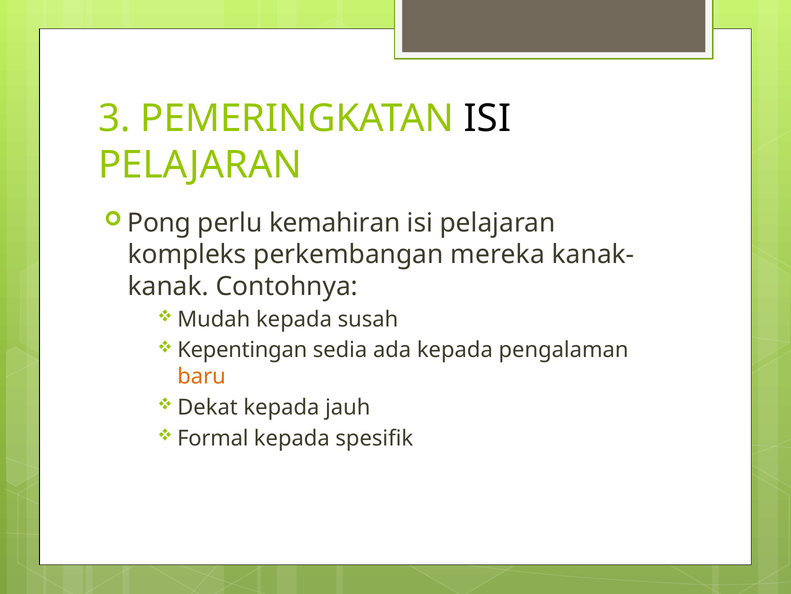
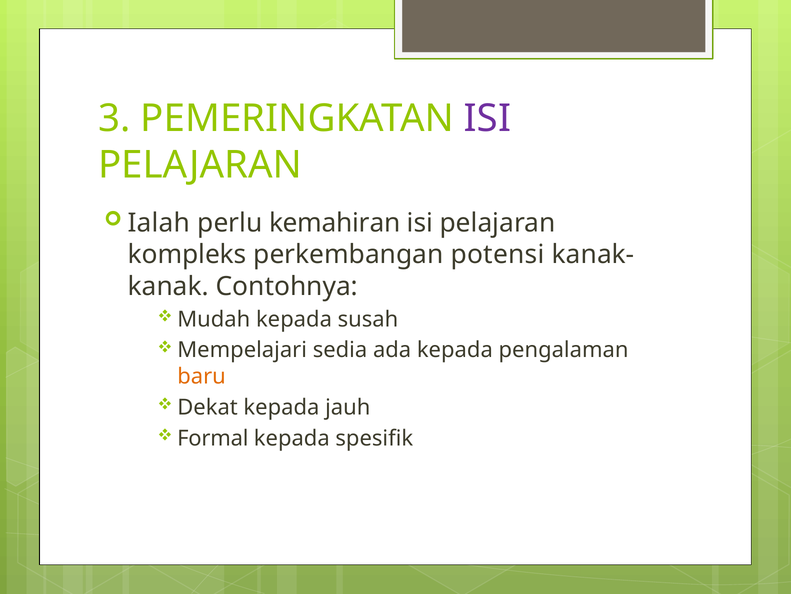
ISI colour: black -> purple (487, 119)
Pong: Pong -> Ialah (159, 223)
mereka: mereka -> potensi (498, 254)
Kepentingan: Kepentingan -> Mempelajari (242, 350)
